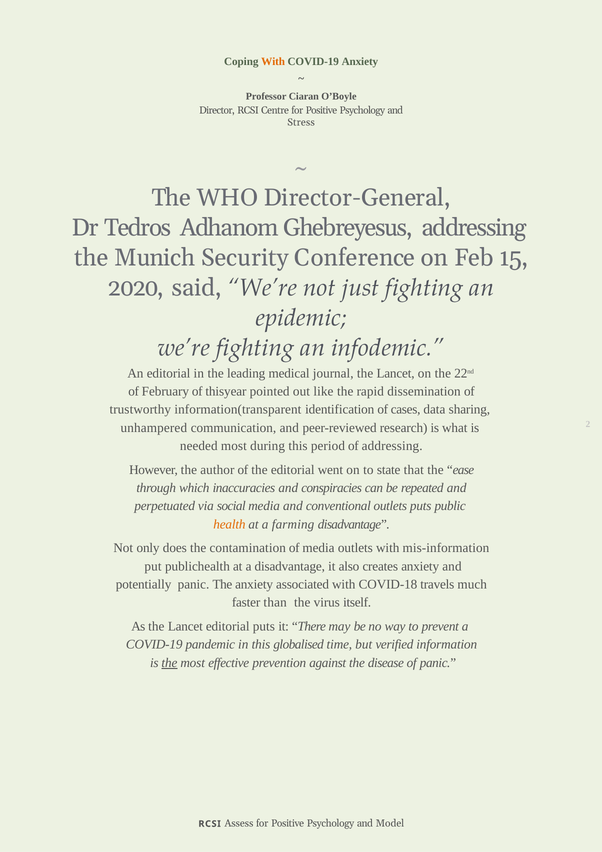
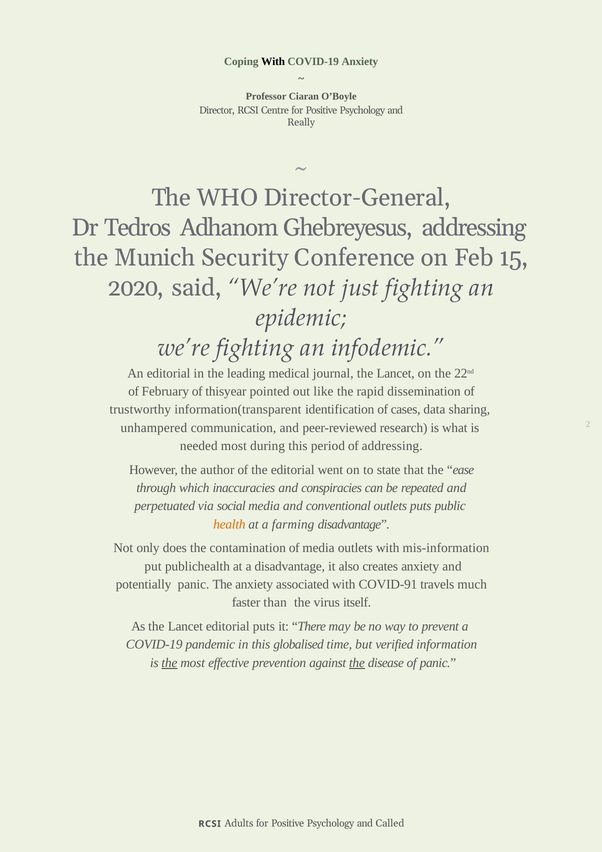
With colour: orange -> black (273, 62)
Stress: Stress -> Really (301, 123)
COVID-18: COVID-18 -> COVID-91 (388, 584)
the underline: none -> present (357, 663)
Assess: Assess -> Adults (239, 823)
Model: Model -> Called (390, 823)
